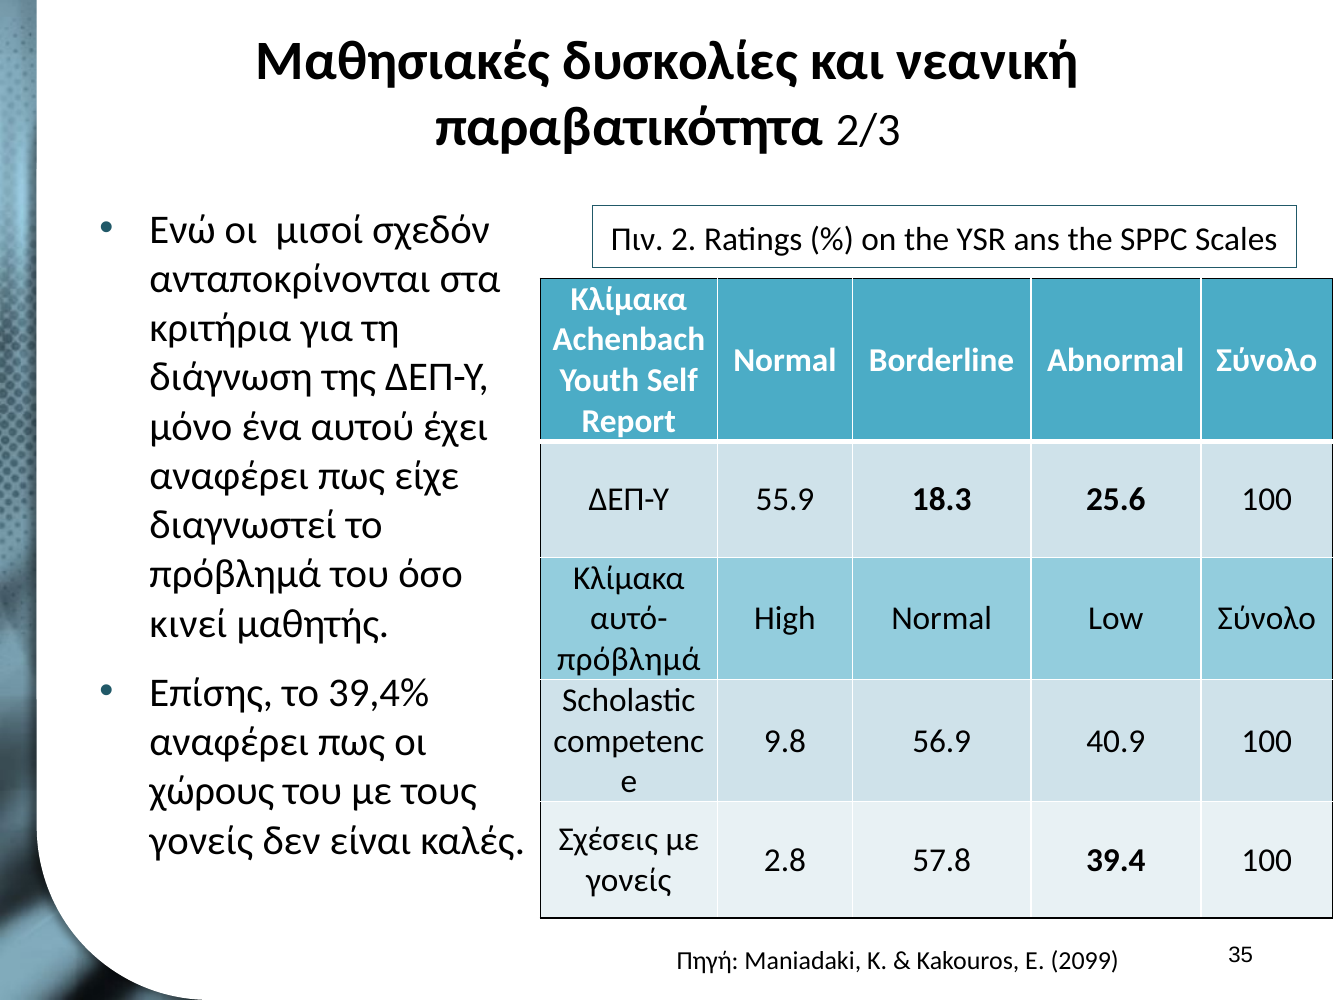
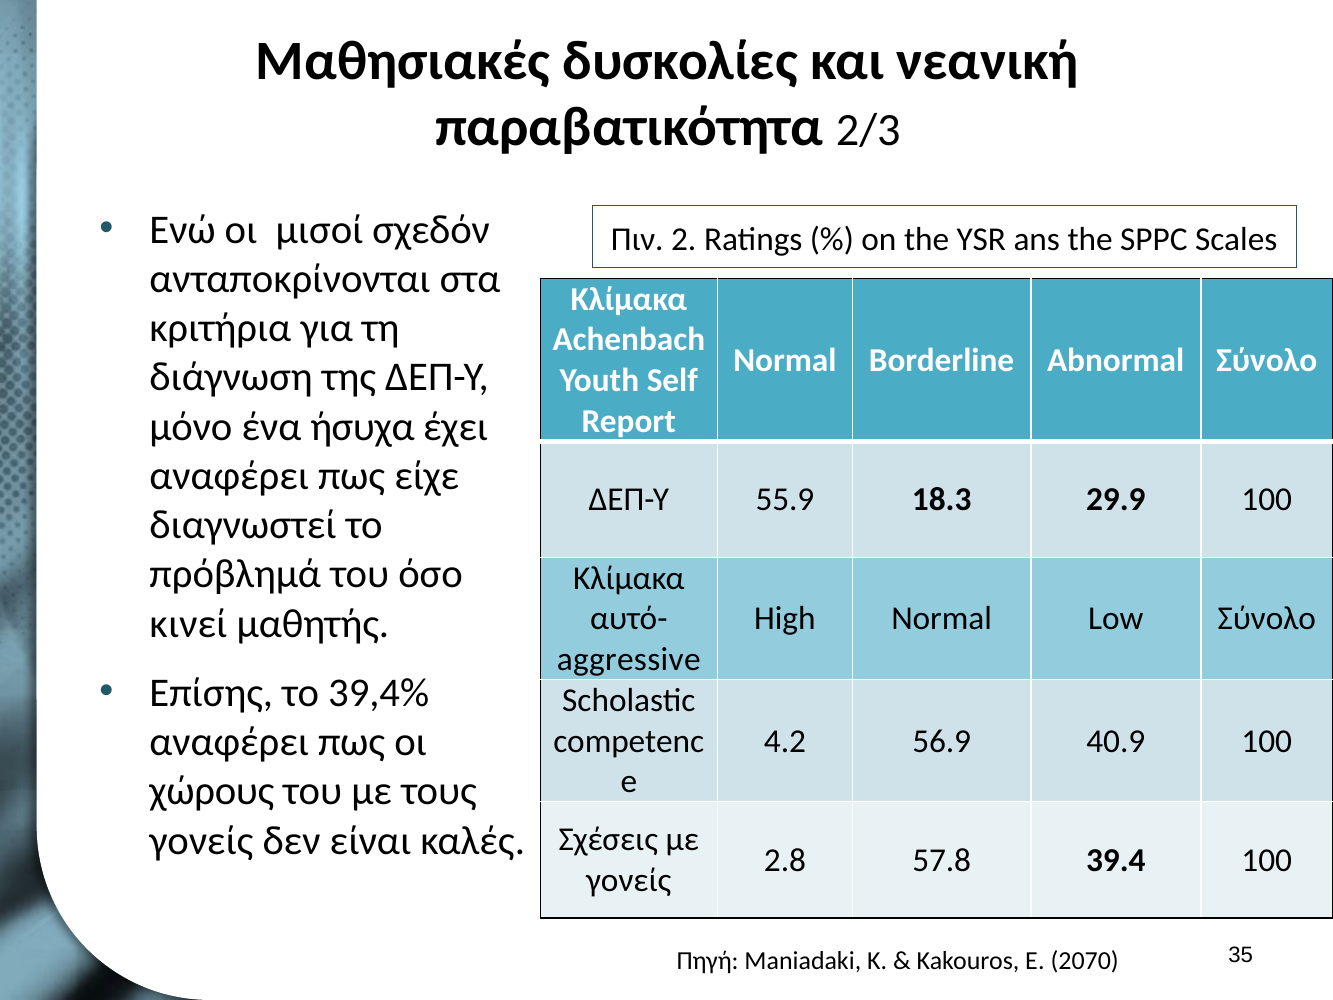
αυτού: αυτού -> ήσυχα (362, 427)
25.6: 25.6 -> 29.9 (1116, 500)
πρόβλημά: πρόβλημά -> aggressive (629, 659)
9.8: 9.8 -> 4.2 (785, 741)
2099: 2099 -> 2070 (1085, 961)
